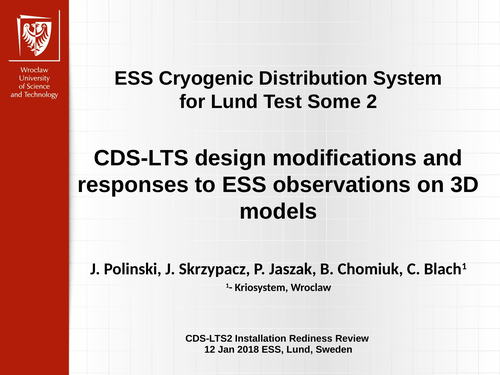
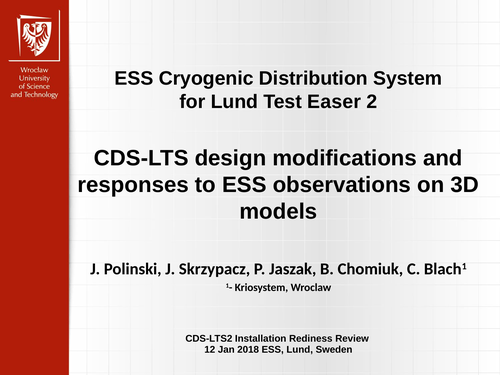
Some: Some -> Easer (334, 102)
